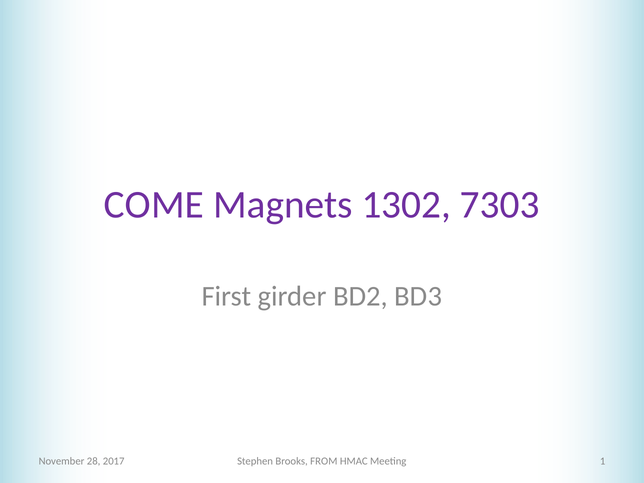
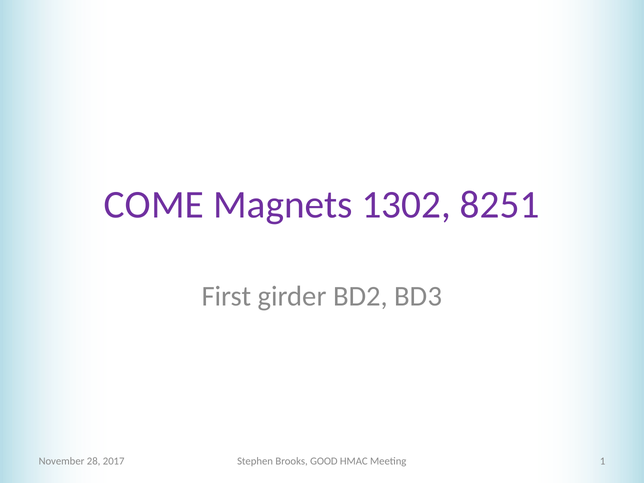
7303: 7303 -> 8251 (500, 205)
FROM: FROM -> GOOD (324, 461)
